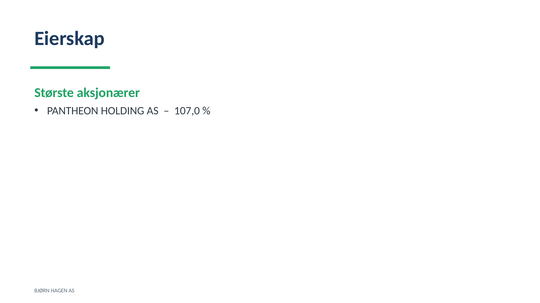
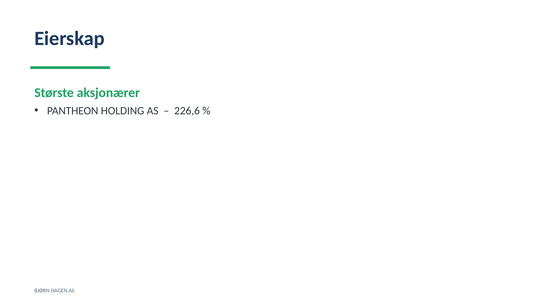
107,0: 107,0 -> 226,6 (187, 111)
